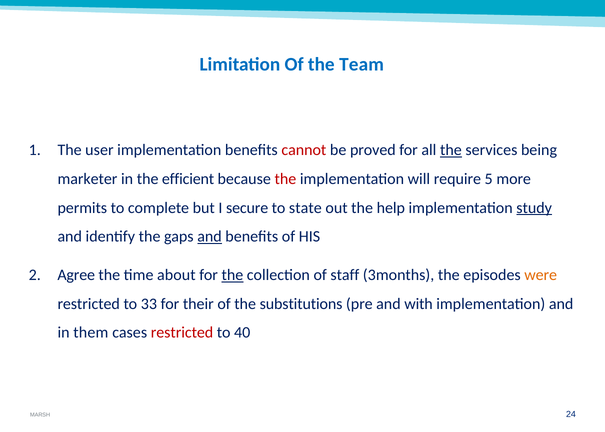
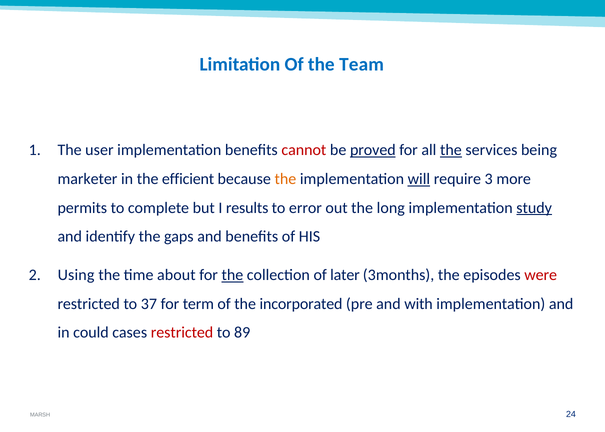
proved underline: none -> present (373, 150)
the colour: red -> orange (285, 179)
will underline: none -> present (419, 179)
5: 5 -> 3 (489, 179)
secure: secure -> results (247, 208)
state: state -> error (305, 208)
help: help -> long (391, 208)
and underline: present -> none (210, 237)
Agree: Agree -> Using (76, 275)
staff: staff -> later (345, 275)
were colour: orange -> red (541, 275)
33: 33 -> 37 (149, 304)
their: their -> term (198, 304)
substitutions: substitutions -> incorporated (301, 304)
them: them -> could (91, 333)
40: 40 -> 89 (242, 333)
